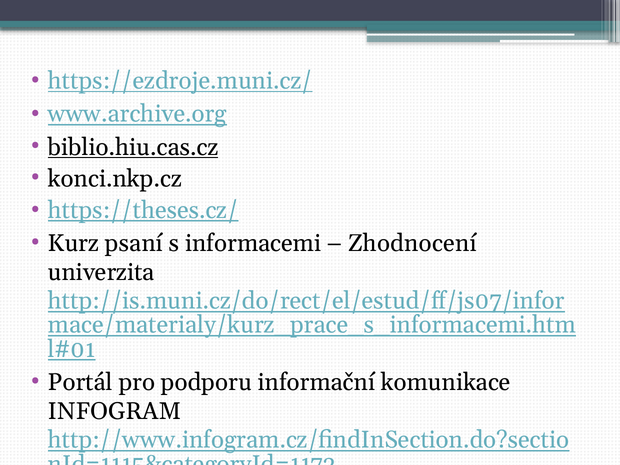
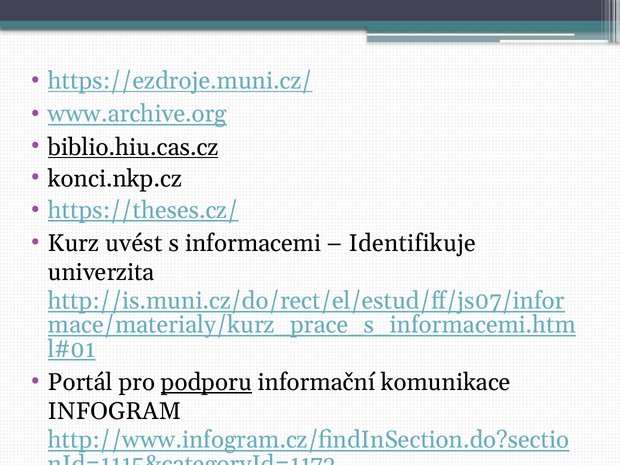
psaní: psaní -> uvést (134, 243)
Zhodnocení: Zhodnocení -> Identifikuje (412, 243)
podporu underline: none -> present (206, 382)
